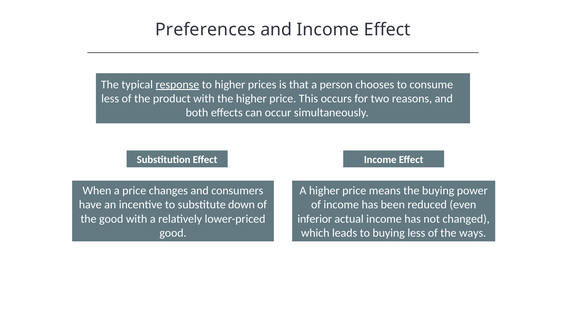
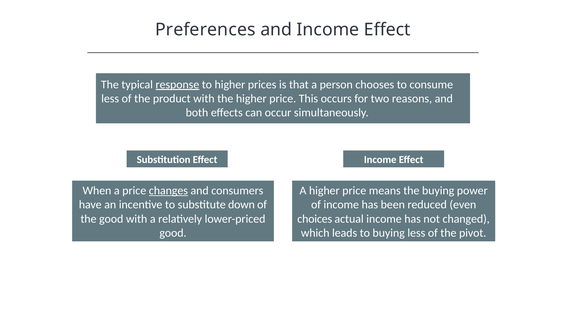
changes underline: none -> present (168, 191)
inferior: inferior -> choices (315, 219)
ways: ways -> pivot (473, 233)
